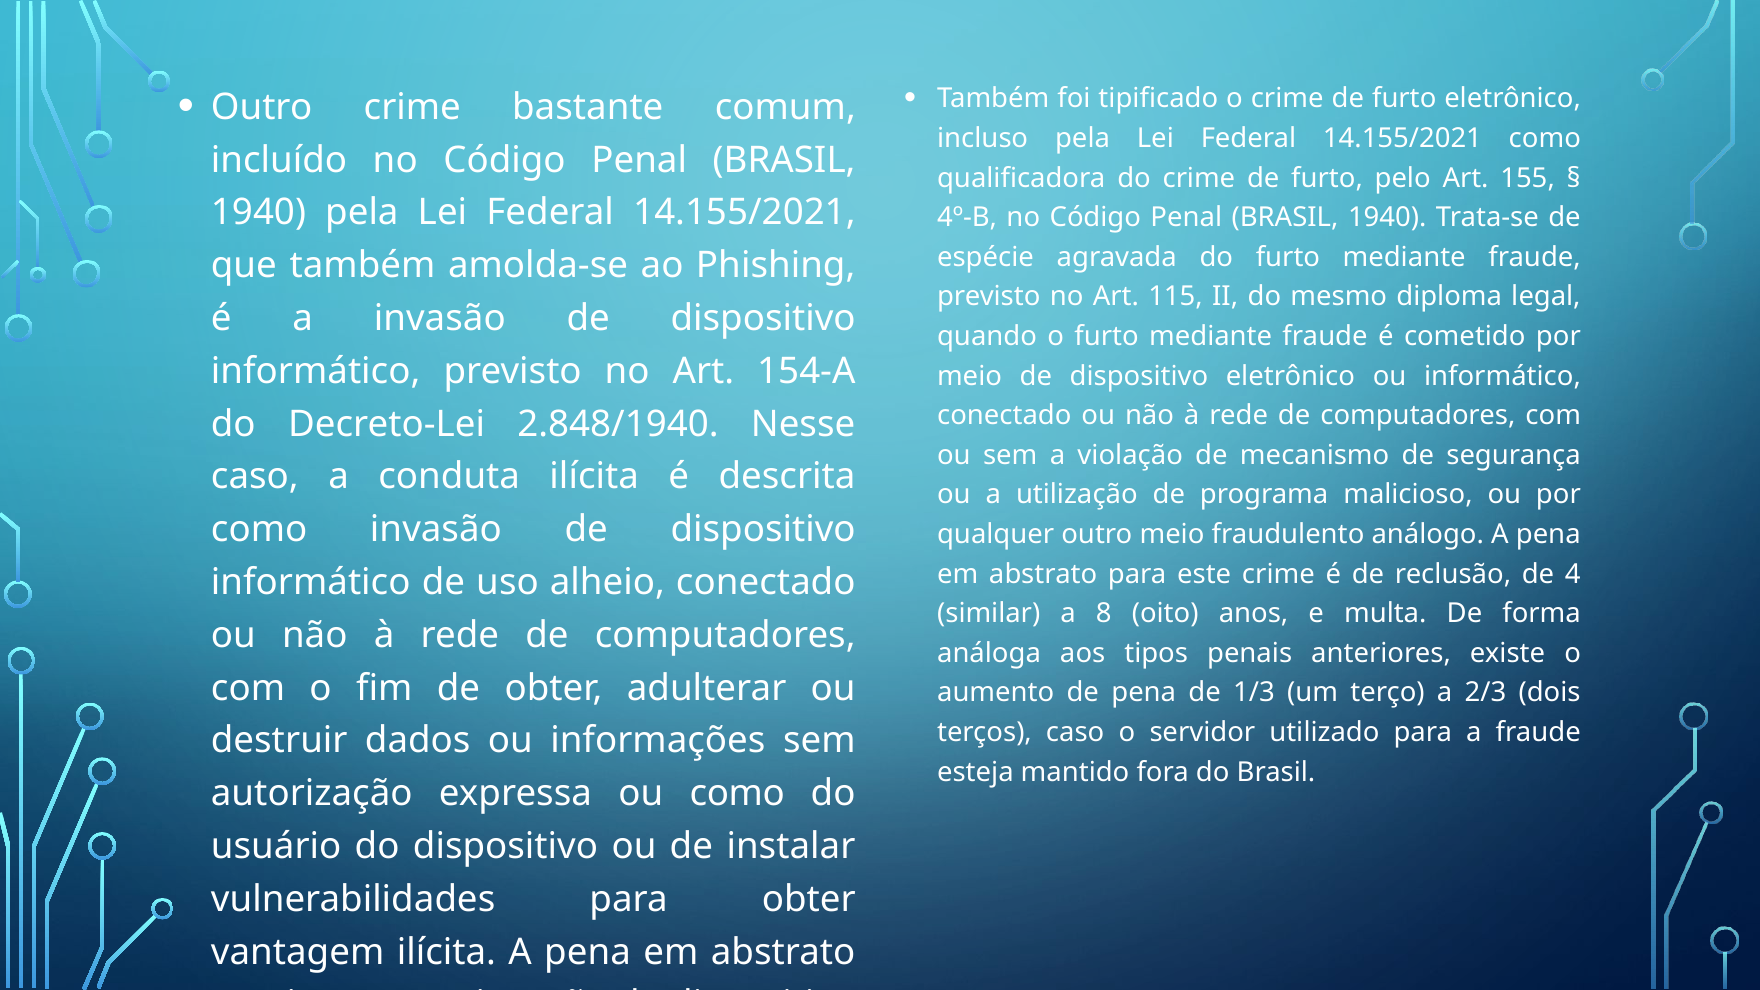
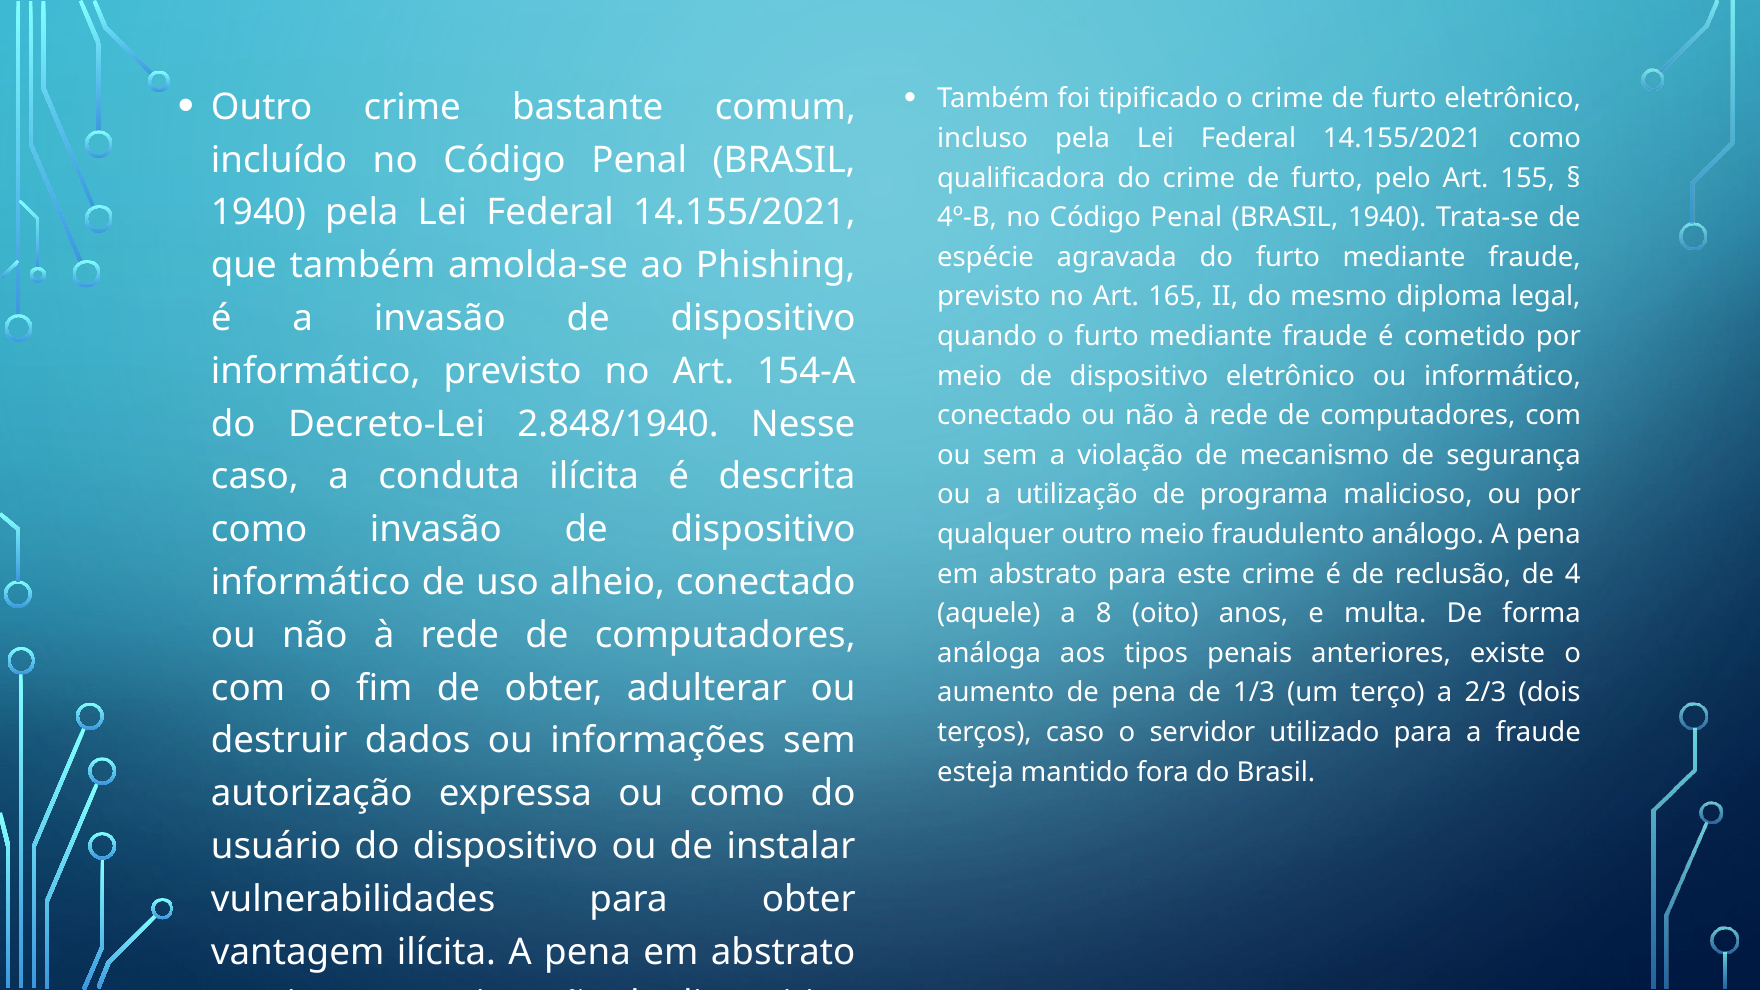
115: 115 -> 165 (1176, 297)
similar: similar -> aquele (989, 614)
